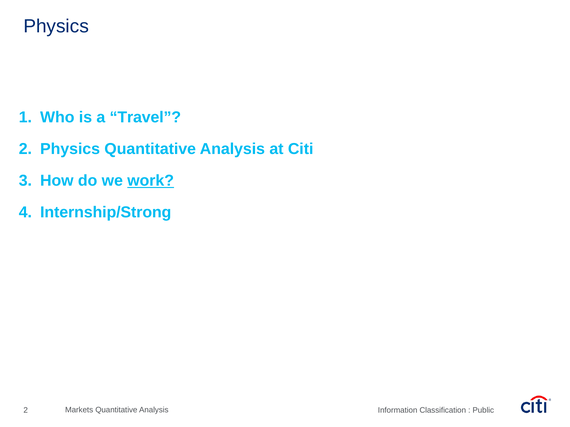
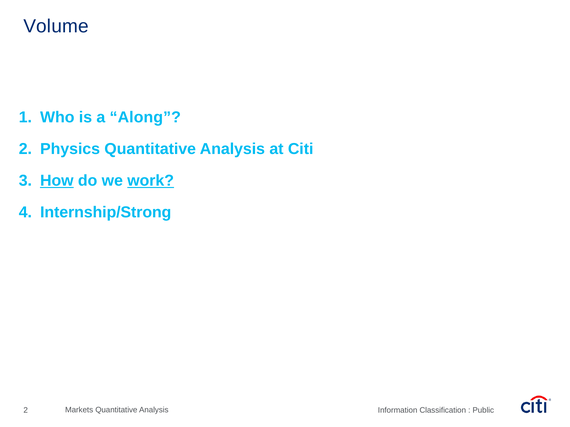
Physics: Physics -> Volume (56, 26)
Travel: Travel -> Along (145, 117)
How underline: none -> present (57, 181)
